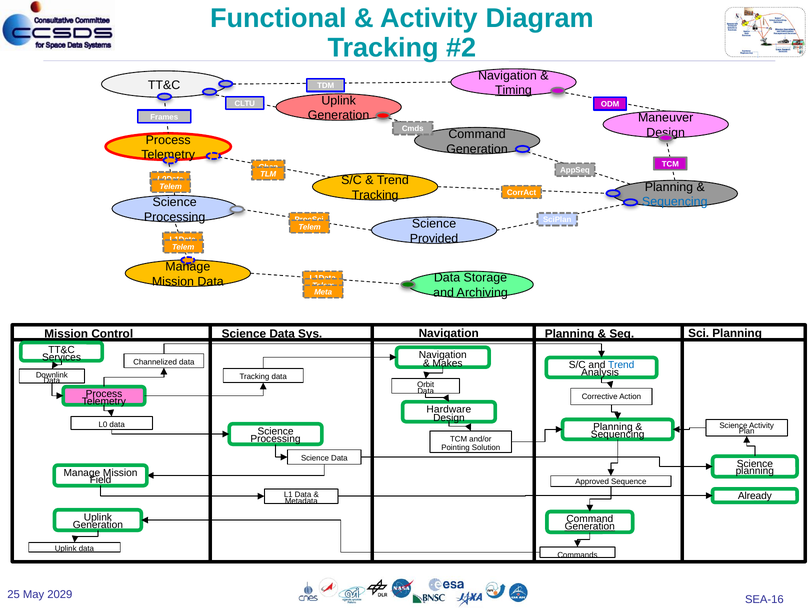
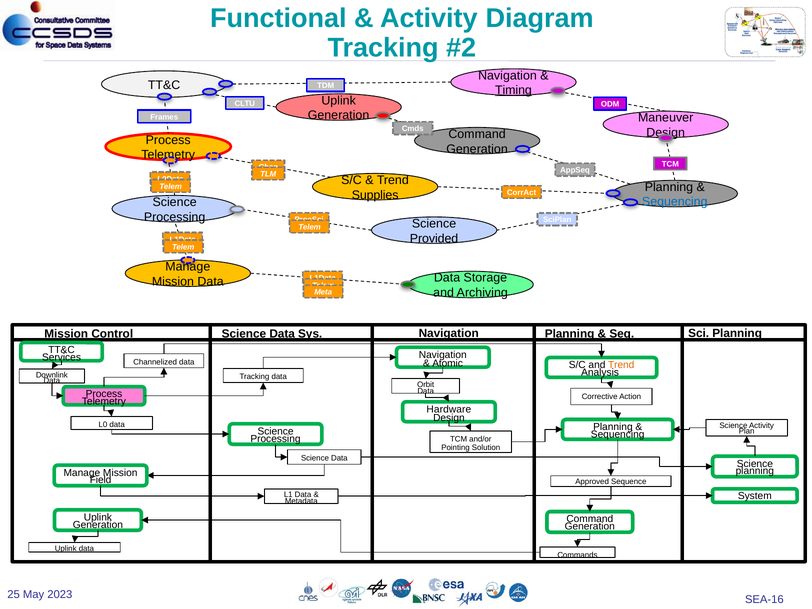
Tracking: Tracking -> Supplies (375, 195)
Trend colour: blue -> orange (621, 365)
Makes: Makes -> Atomic (448, 363)
Already: Already -> System (755, 496)
Generation underline: present -> none (590, 526)
2029: 2029 -> 2023 (60, 595)
